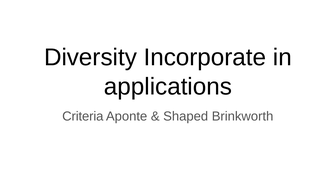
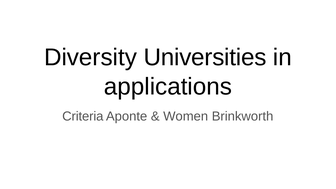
Incorporate: Incorporate -> Universities (205, 57)
Shaped: Shaped -> Women (186, 116)
